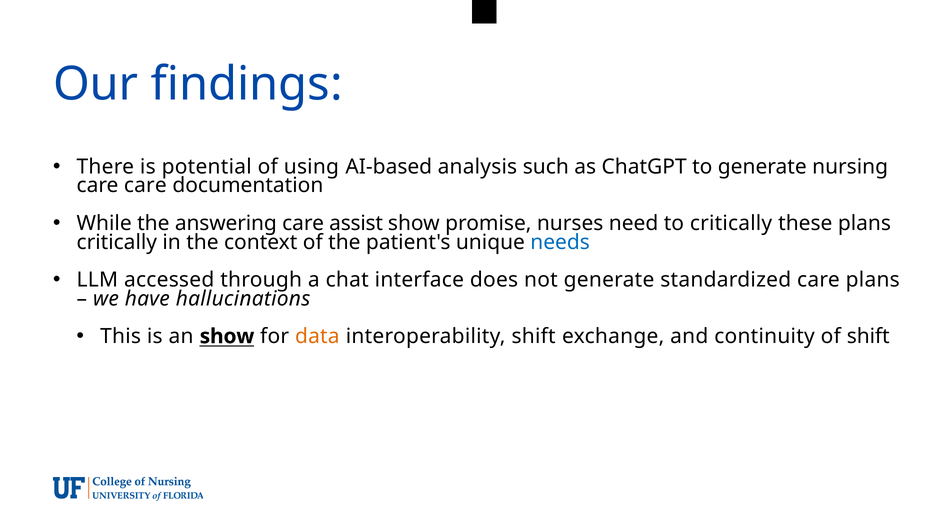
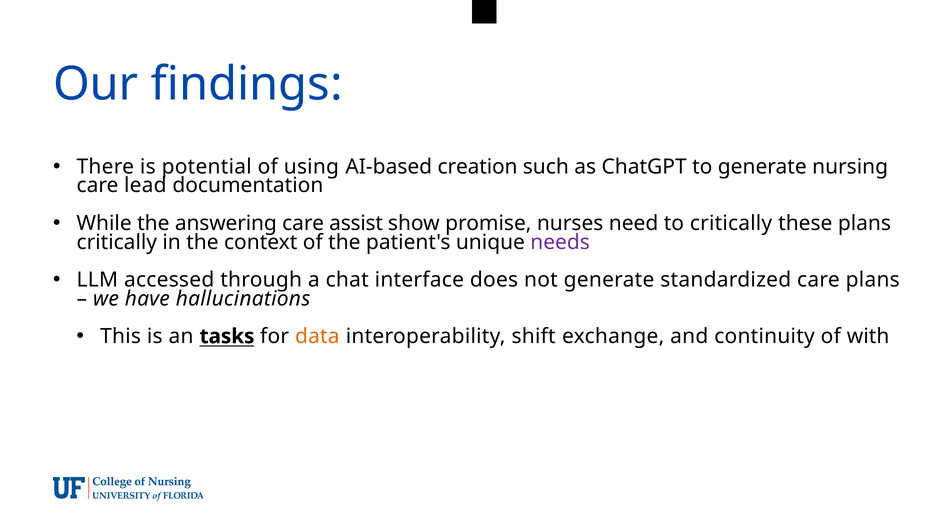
analysis: analysis -> creation (478, 167)
care care: care -> lead (145, 186)
needs colour: blue -> purple (560, 242)
an show: show -> tasks (227, 337)
of shift: shift -> with (868, 337)
